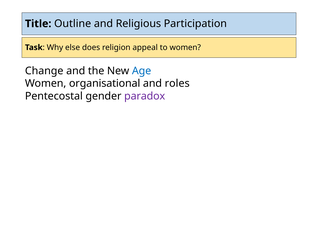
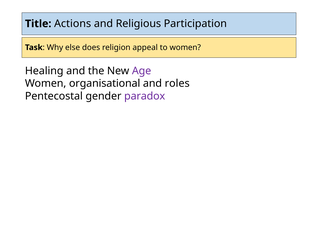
Outline: Outline -> Actions (73, 24)
Change: Change -> Healing (44, 71)
Age colour: blue -> purple (142, 71)
